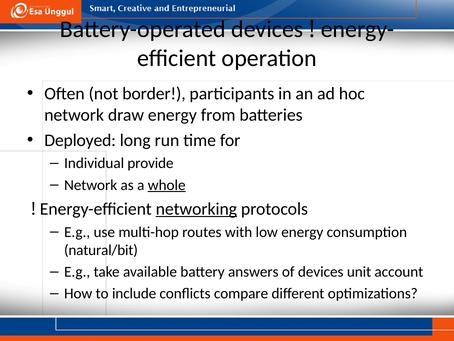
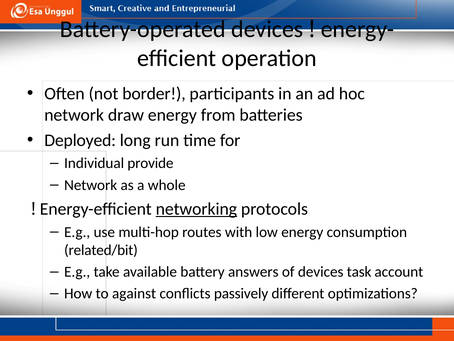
whole underline: present -> none (167, 185)
natural/bit: natural/bit -> related/bit (101, 250)
unit: unit -> task (359, 272)
include: include -> against (134, 293)
compare: compare -> passively (241, 293)
